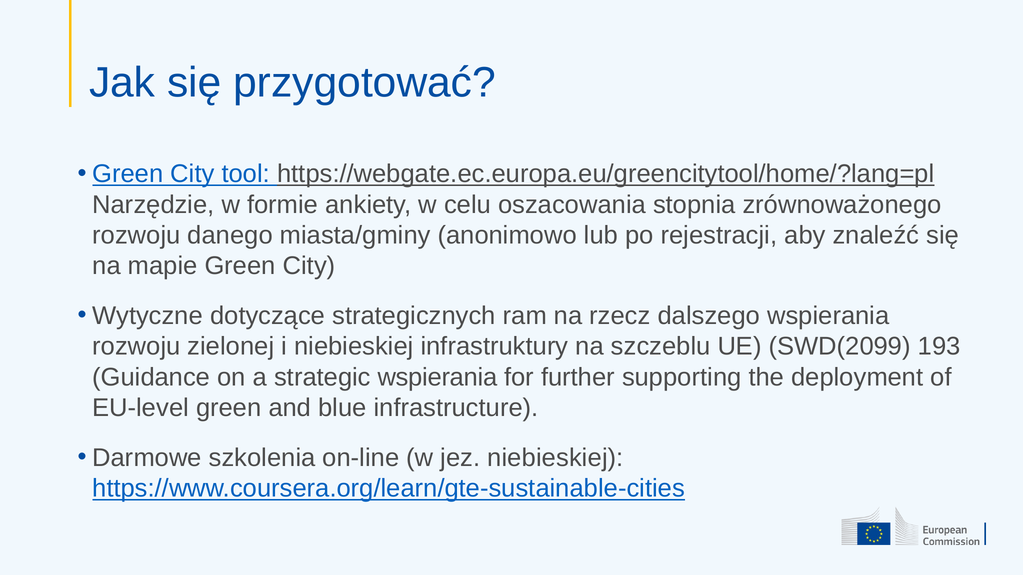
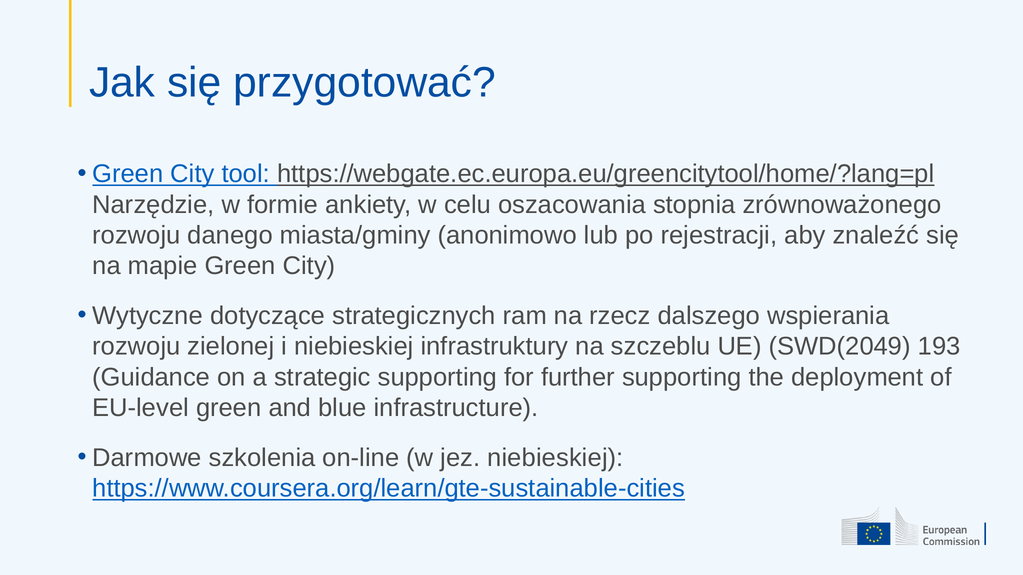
SWD(2099: SWD(2099 -> SWD(2049 (840, 347)
strategic wspierania: wspierania -> supporting (437, 377)
